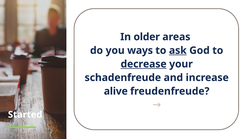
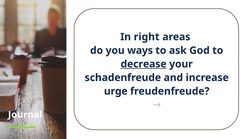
older: older -> right (147, 37)
ask underline: present -> none (178, 50)
alive: alive -> urge (116, 91)
Started: Started -> Journal (25, 115)
